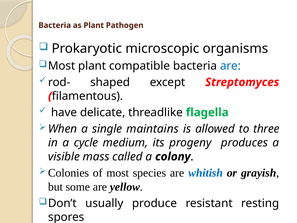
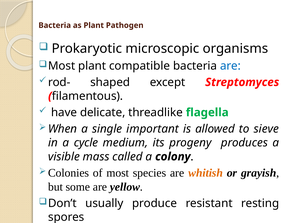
maintains: maintains -> important (153, 129)
three: three -> sieve (266, 129)
whitish colour: blue -> orange (206, 173)
